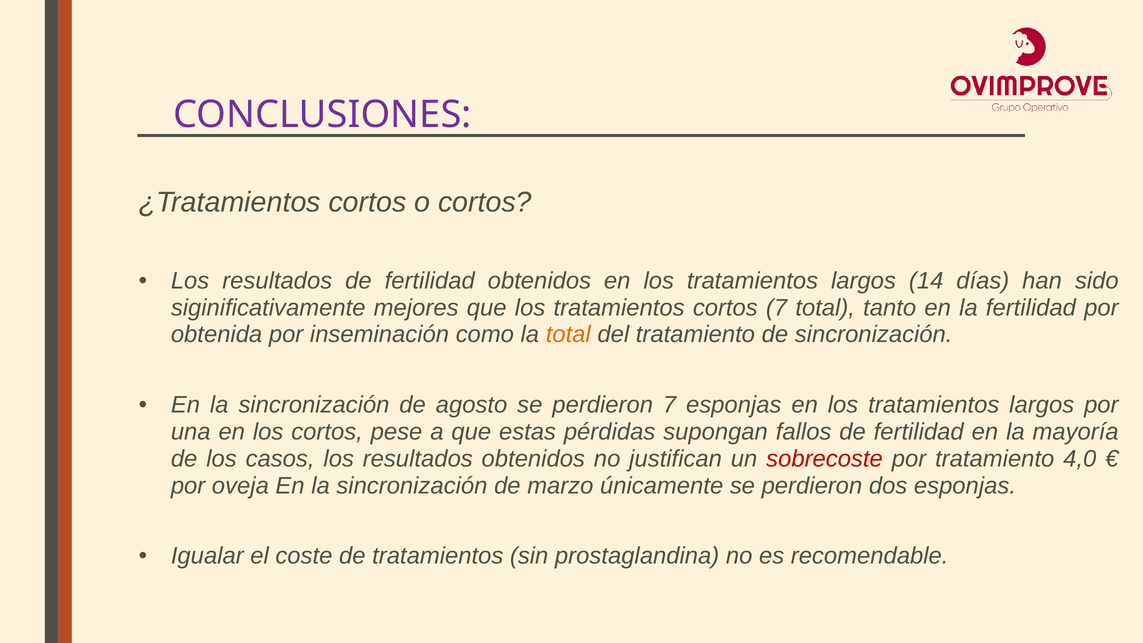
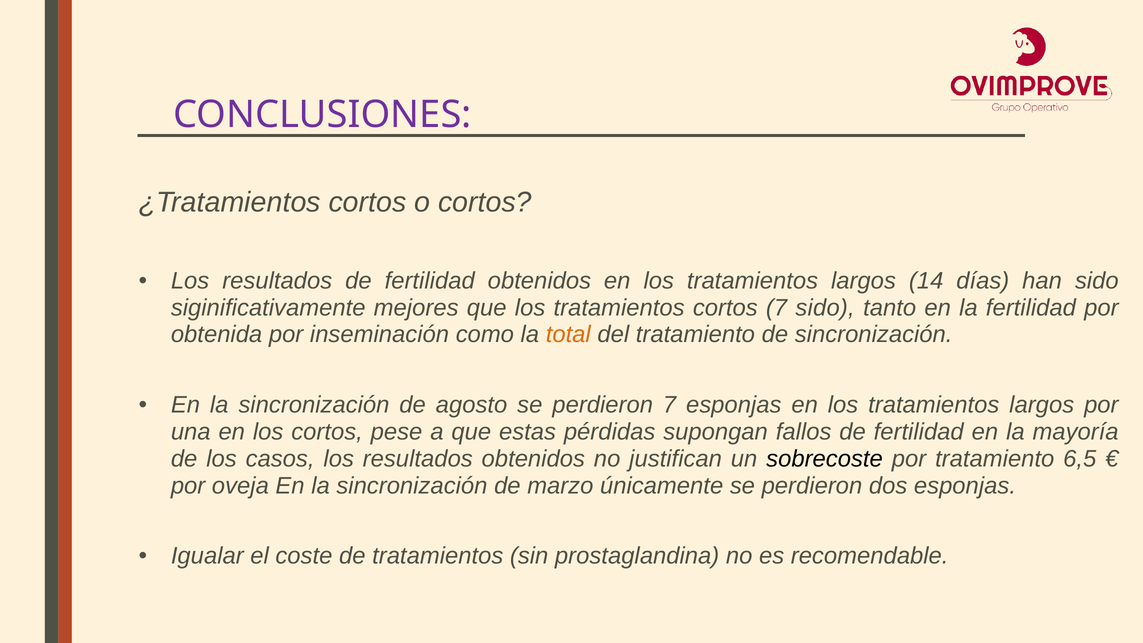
7 total: total -> sido (825, 308)
sobrecoste colour: red -> black (825, 459)
4,0: 4,0 -> 6,5 (1080, 459)
